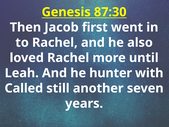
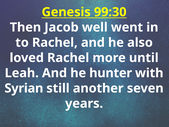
87:30: 87:30 -> 99:30 (110, 12)
first: first -> well (95, 27)
Called: Called -> Syrian (24, 88)
